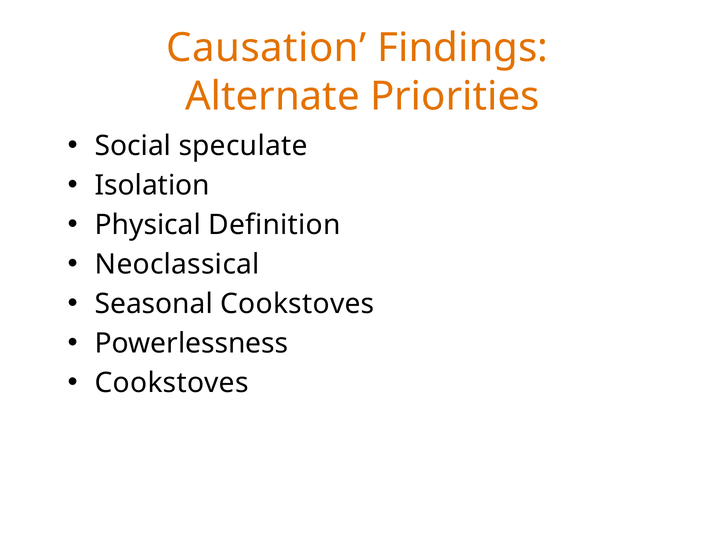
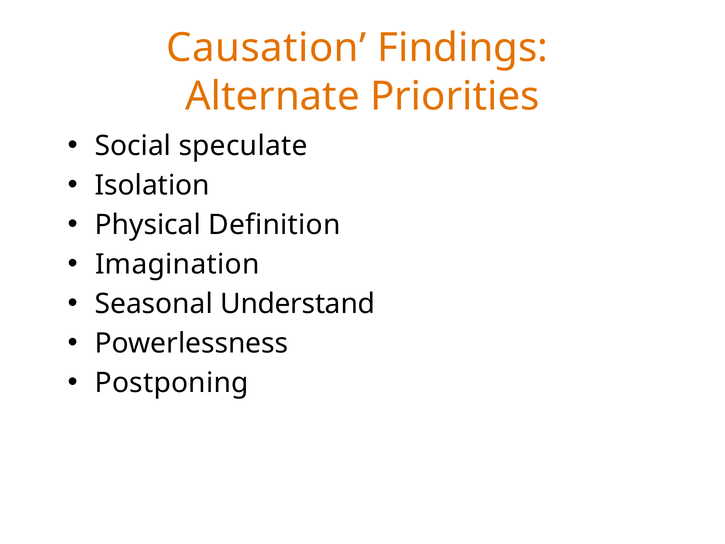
Neoclassical: Neoclassical -> Imagination (177, 264)
Seasonal Cookstoves: Cookstoves -> Understand (298, 304)
Cookstoves: Cookstoves -> Postponing (172, 383)
